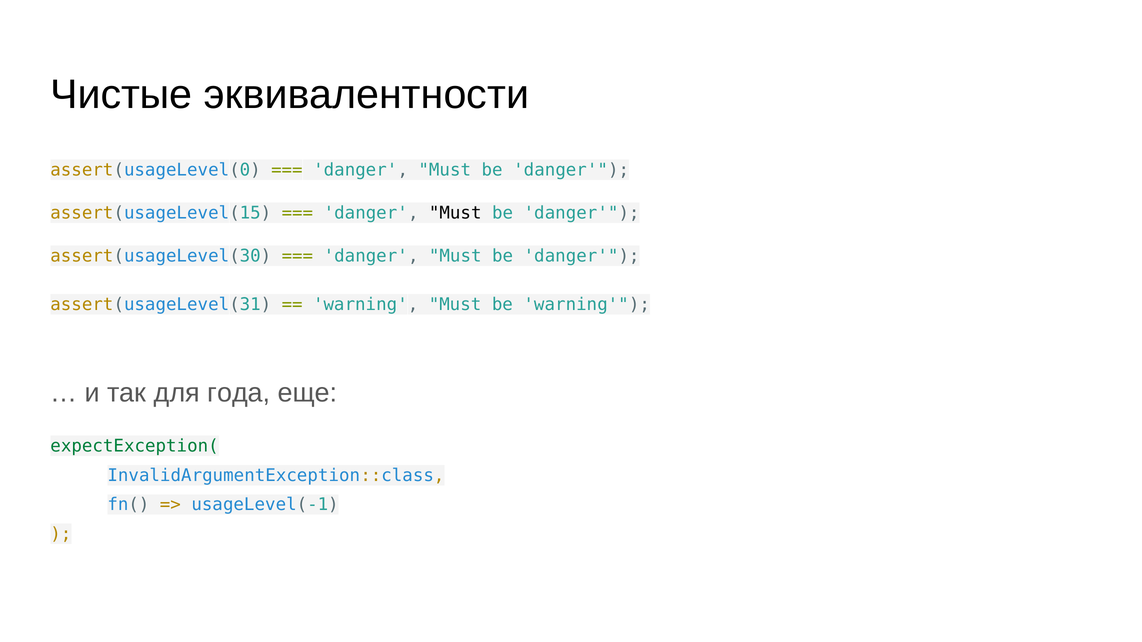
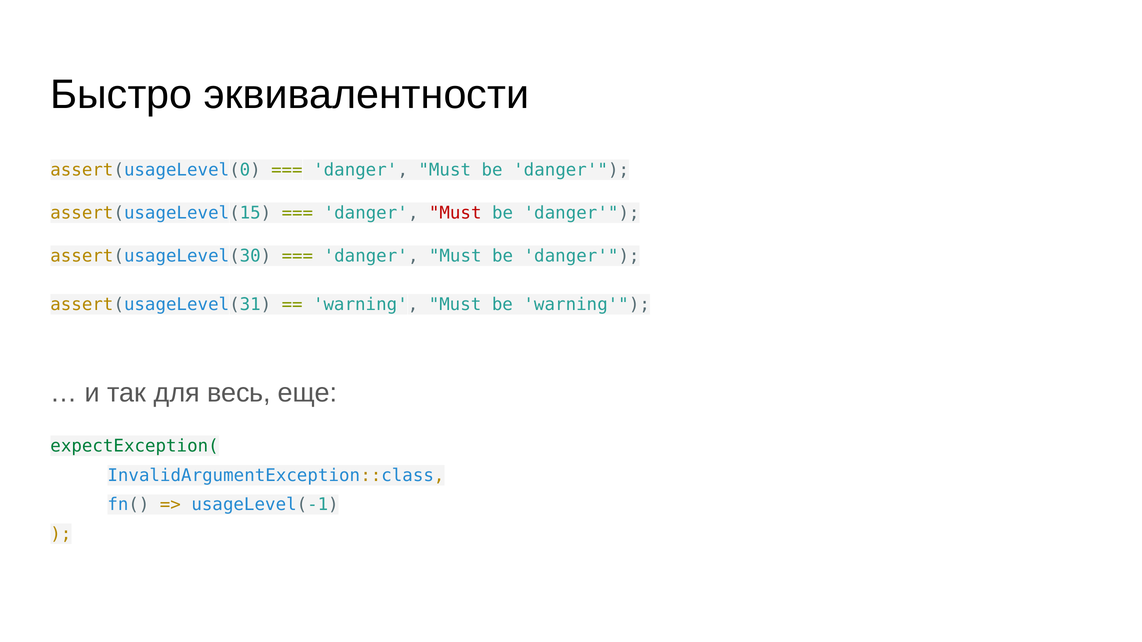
Чистые: Чистые -> Быстро (121, 95)
Must colour: black -> red (455, 213)
года: года -> весь (239, 393)
